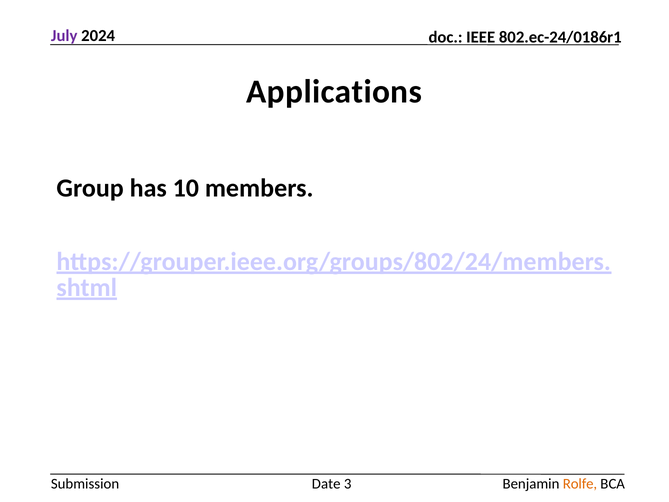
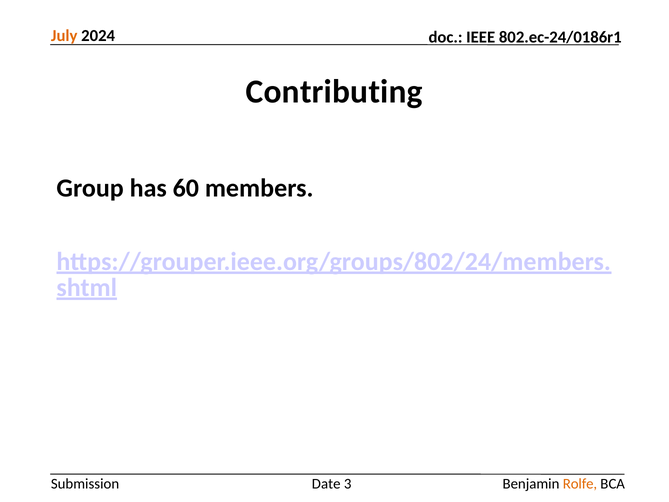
July colour: purple -> orange (64, 35)
Applications: Applications -> Contributing (334, 91)
10: 10 -> 60 (186, 188)
